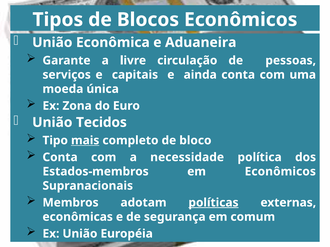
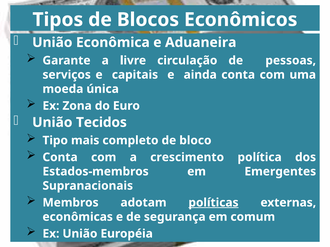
mais underline: present -> none (85, 141)
necessidade: necessidade -> crescimento (187, 158)
em Econômicos: Econômicos -> Emergentes (280, 172)
